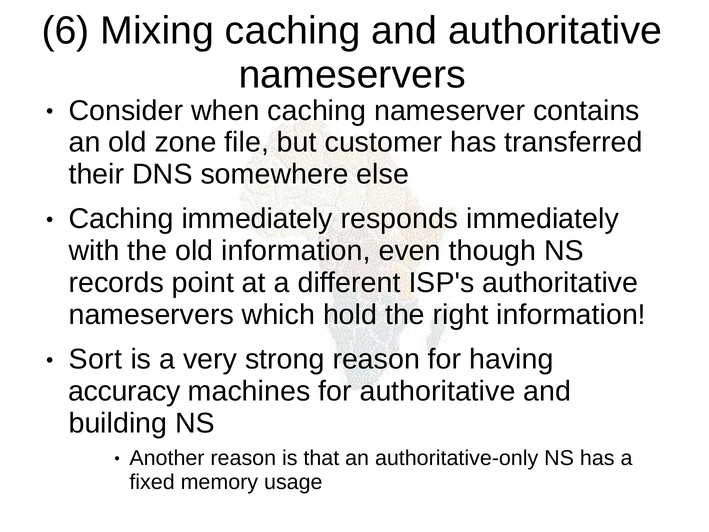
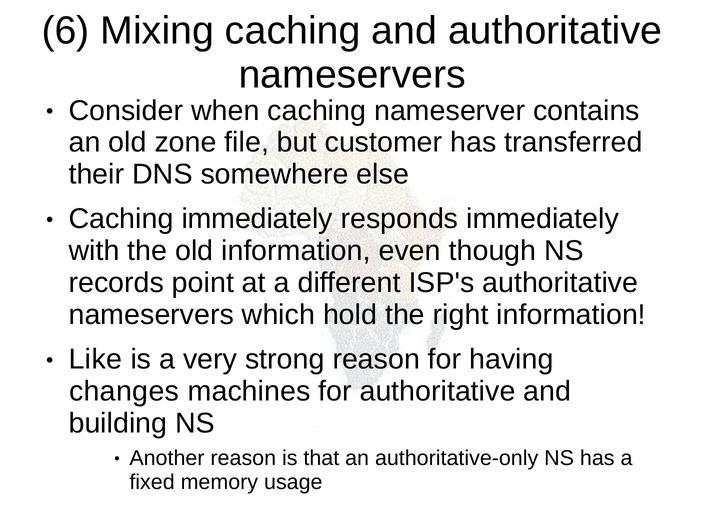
Sort: Sort -> Like (95, 359)
accuracy: accuracy -> changes (124, 391)
